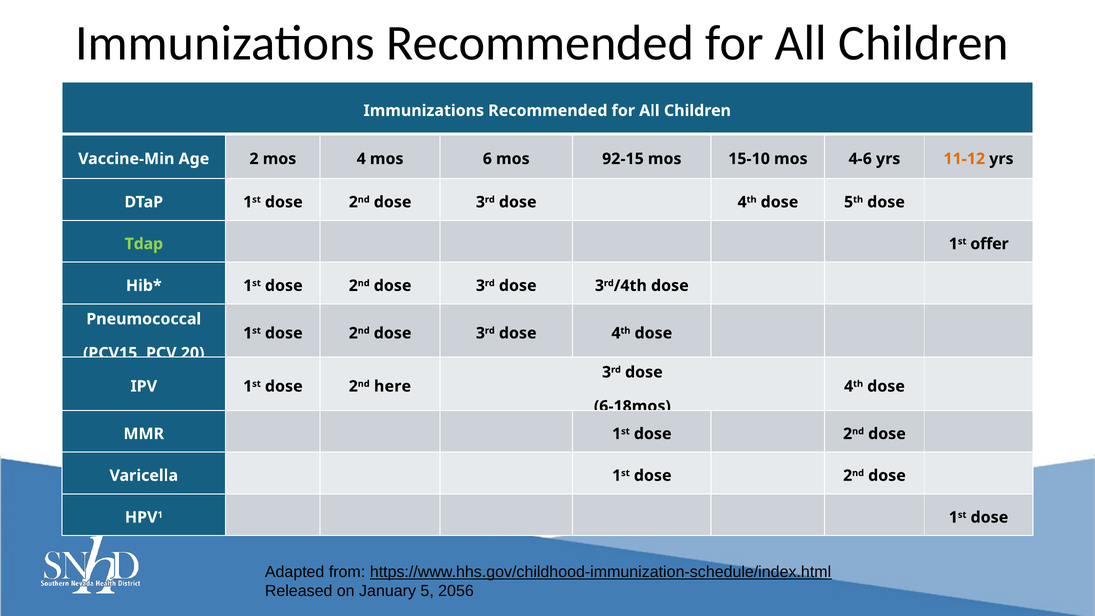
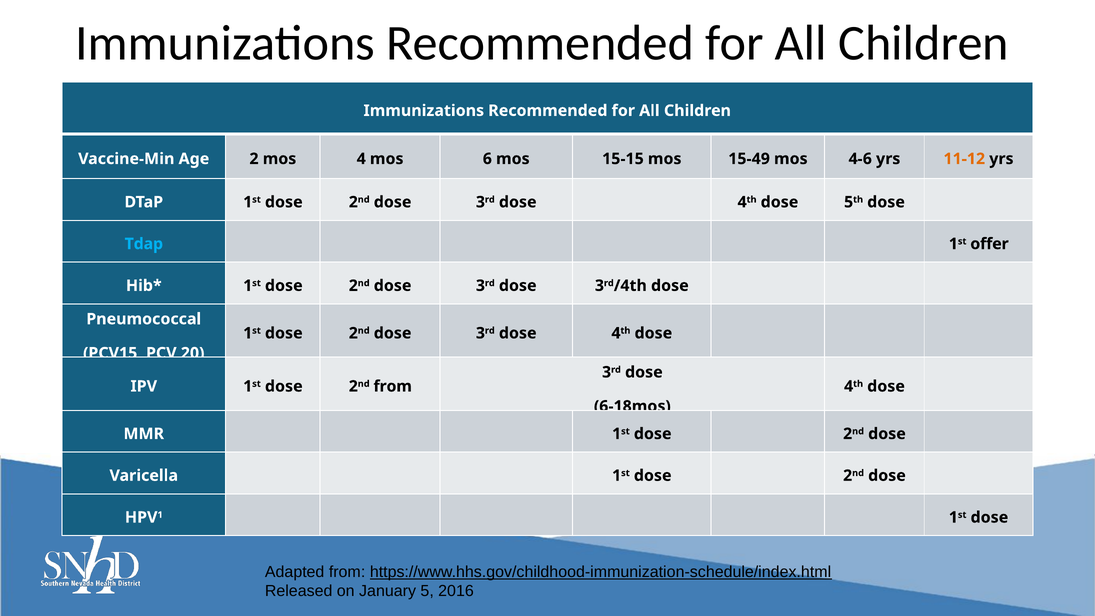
92-15: 92-15 -> 15-15 (623, 159)
15-10: 15-10 -> 15-49 (749, 159)
Tdap colour: light green -> light blue (144, 244)
2nd here: here -> from (393, 386)
2056: 2056 -> 2016 (456, 591)
